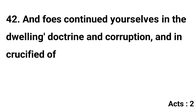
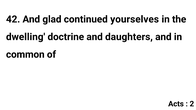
foes: foes -> glad (52, 19)
corruption: corruption -> daughters (129, 37)
crucified: crucified -> common (25, 55)
